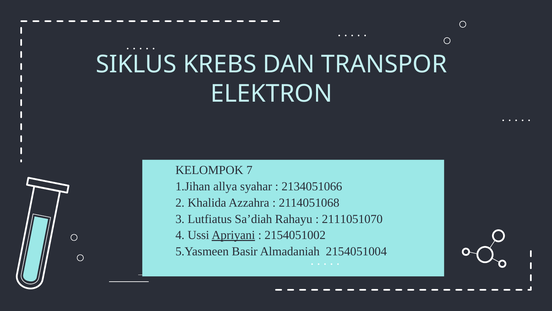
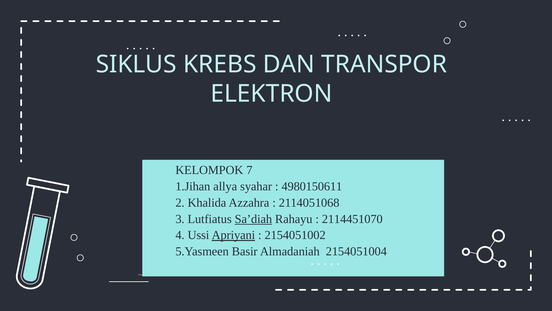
2134051066: 2134051066 -> 4980150611 (312, 186)
Sa’diah underline: none -> present (253, 219)
2111051070: 2111051070 -> 2114451070 (352, 219)
